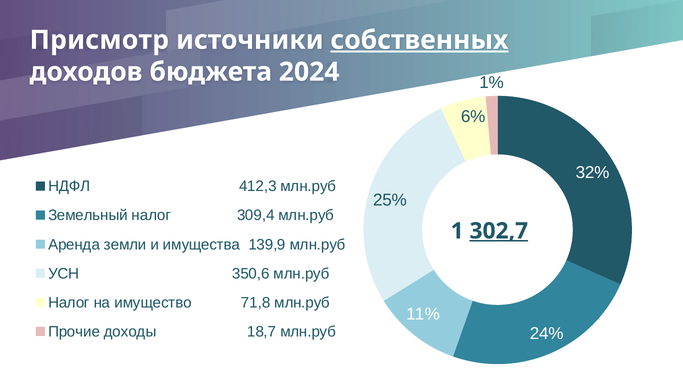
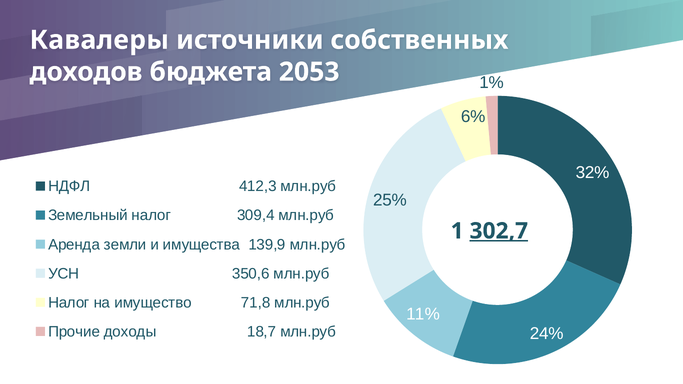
Присмотр: Присмотр -> Кавалеры (99, 40)
собственных underline: present -> none (419, 40)
2024: 2024 -> 2053 (309, 72)
